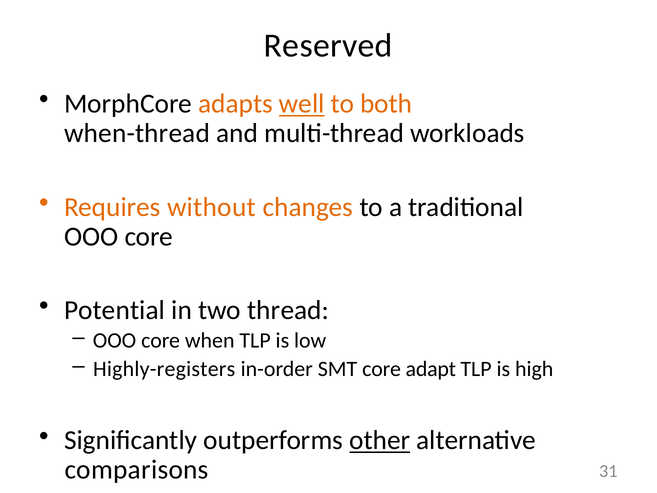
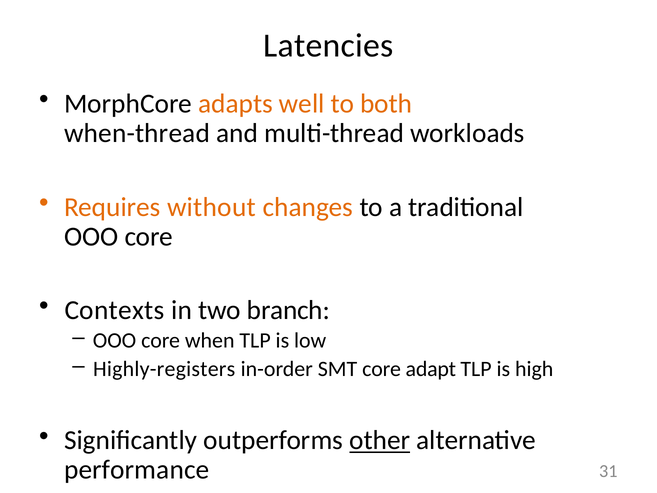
Reserved: Reserved -> Latencies (328, 46)
well underline: present -> none (302, 104)
Potential: Potential -> Contexts (114, 310)
thread: thread -> branch (288, 310)
comparisons: comparisons -> performance (137, 470)
